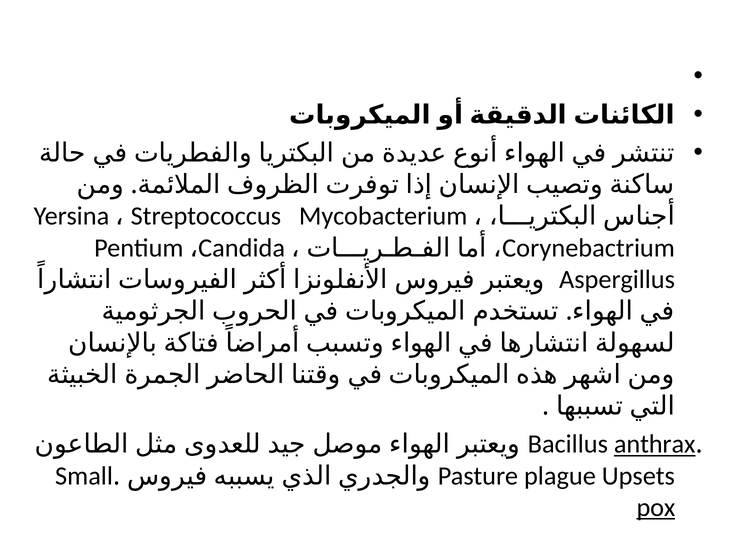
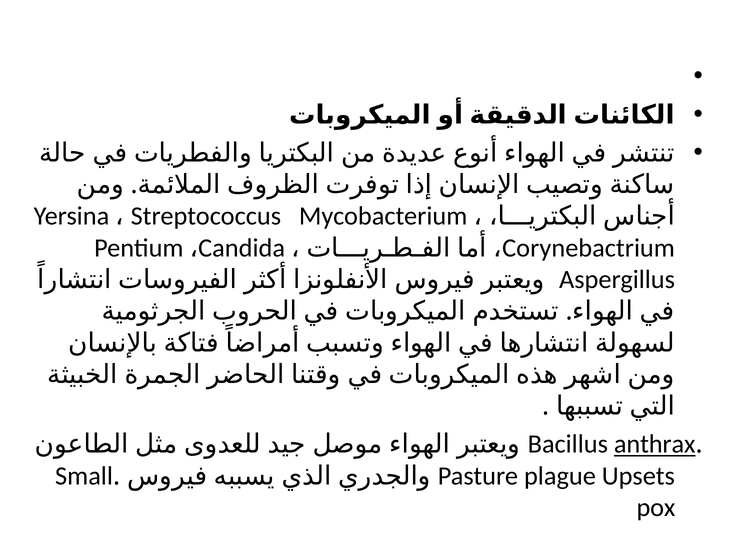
pox underline: present -> none (656, 507)
